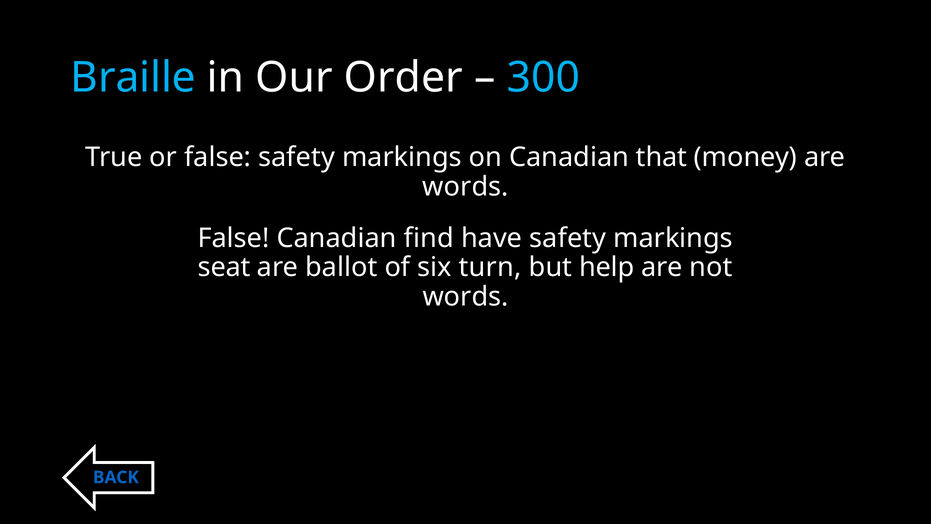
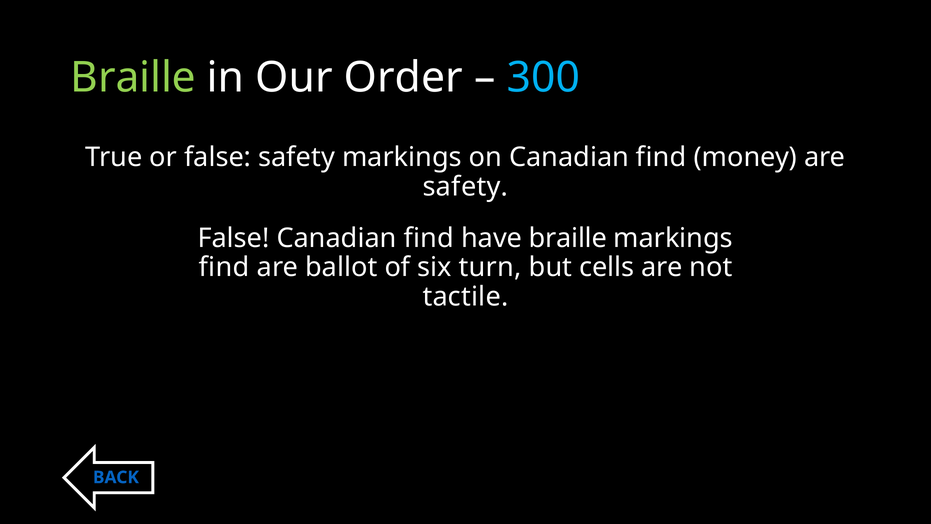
Braille colour: light blue -> light green (133, 78)
on Canadian that: that -> find (661, 157)
words: words -> safety (465, 187)
have safety: safety -> braille (568, 238)
seat: seat -> find (224, 267)
help: help -> cells (607, 267)
words: words -> tactile (465, 296)
